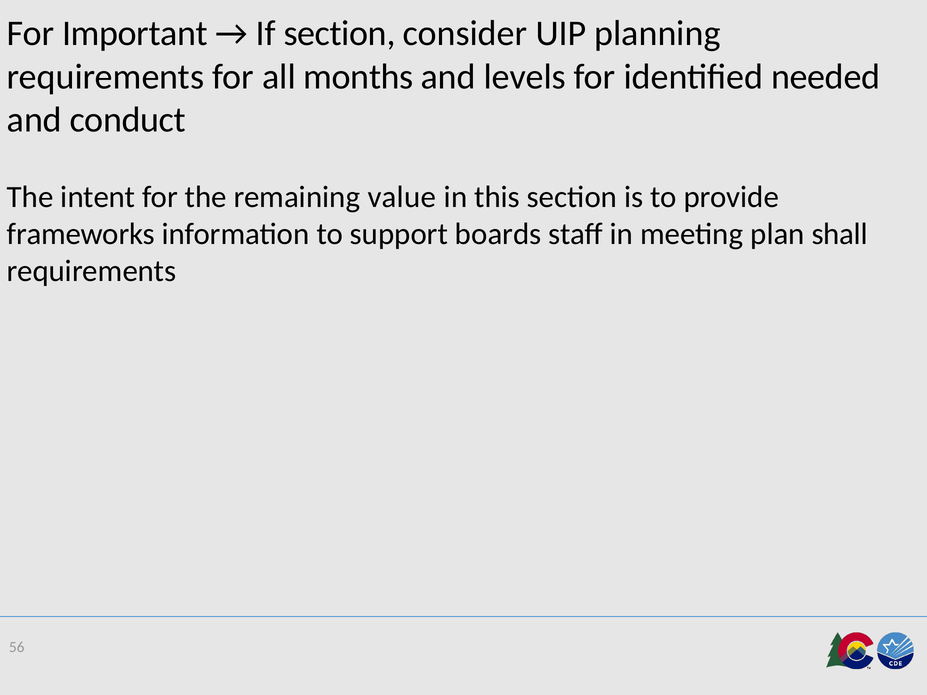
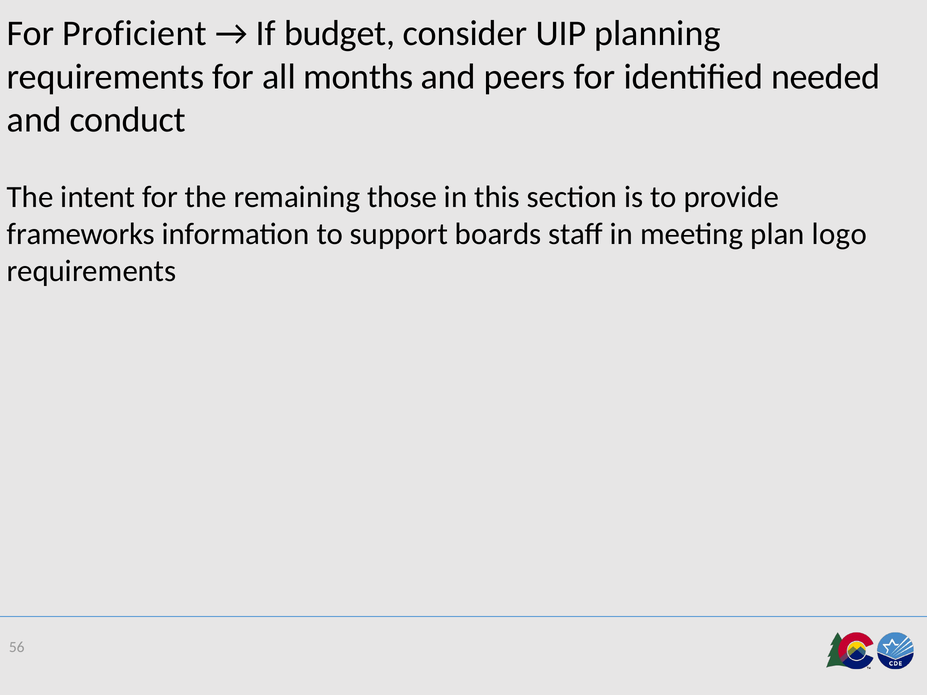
Important: Important -> Proficient (135, 33)
If section: section -> budget (340, 33)
levels: levels -> peers (525, 77)
value: value -> those (402, 197)
shall: shall -> logo (839, 234)
